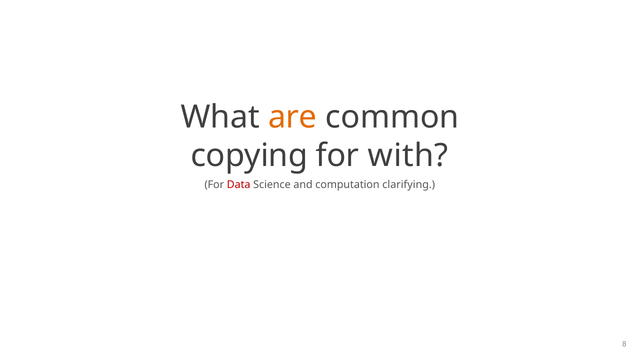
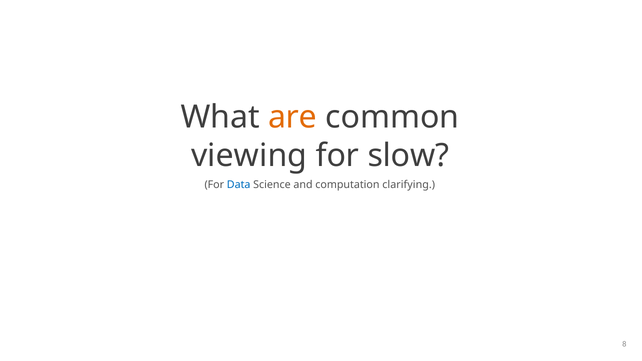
copying: copying -> viewing (249, 156)
with: with -> slow (408, 156)
Data colour: red -> blue (239, 185)
